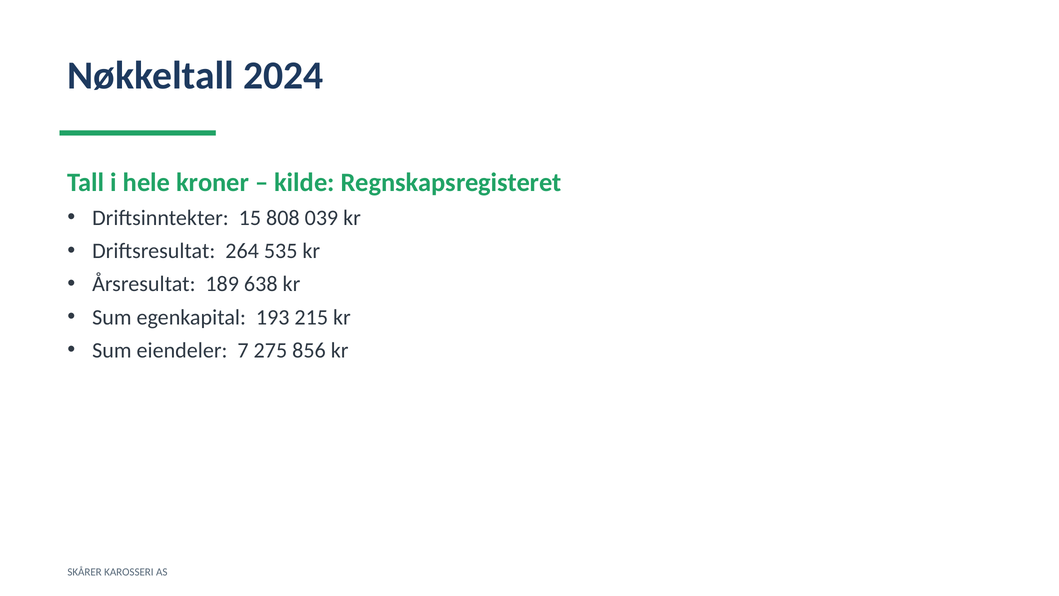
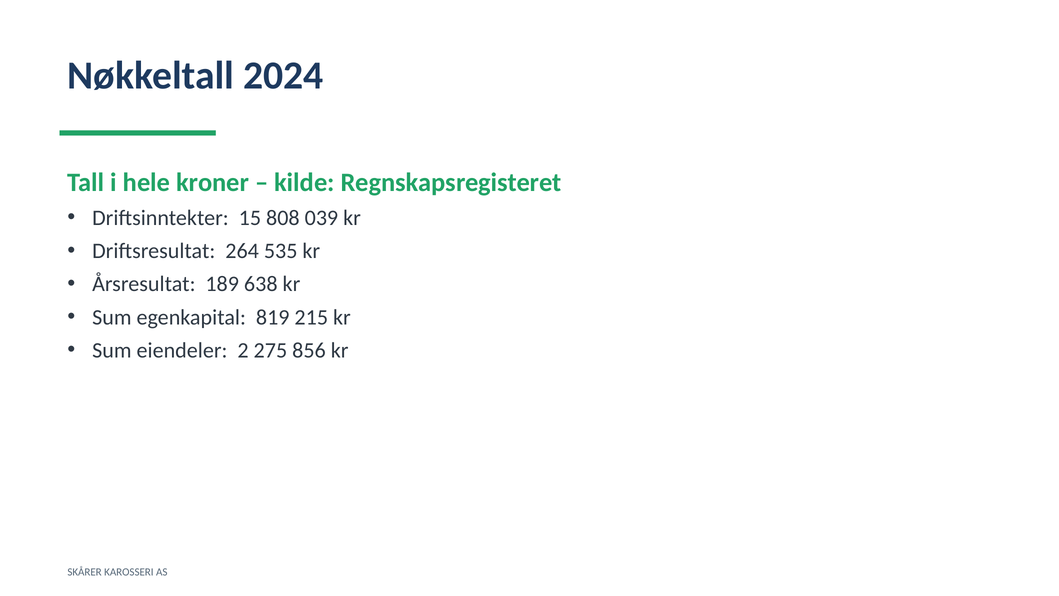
193: 193 -> 819 (273, 317)
7: 7 -> 2 (243, 350)
